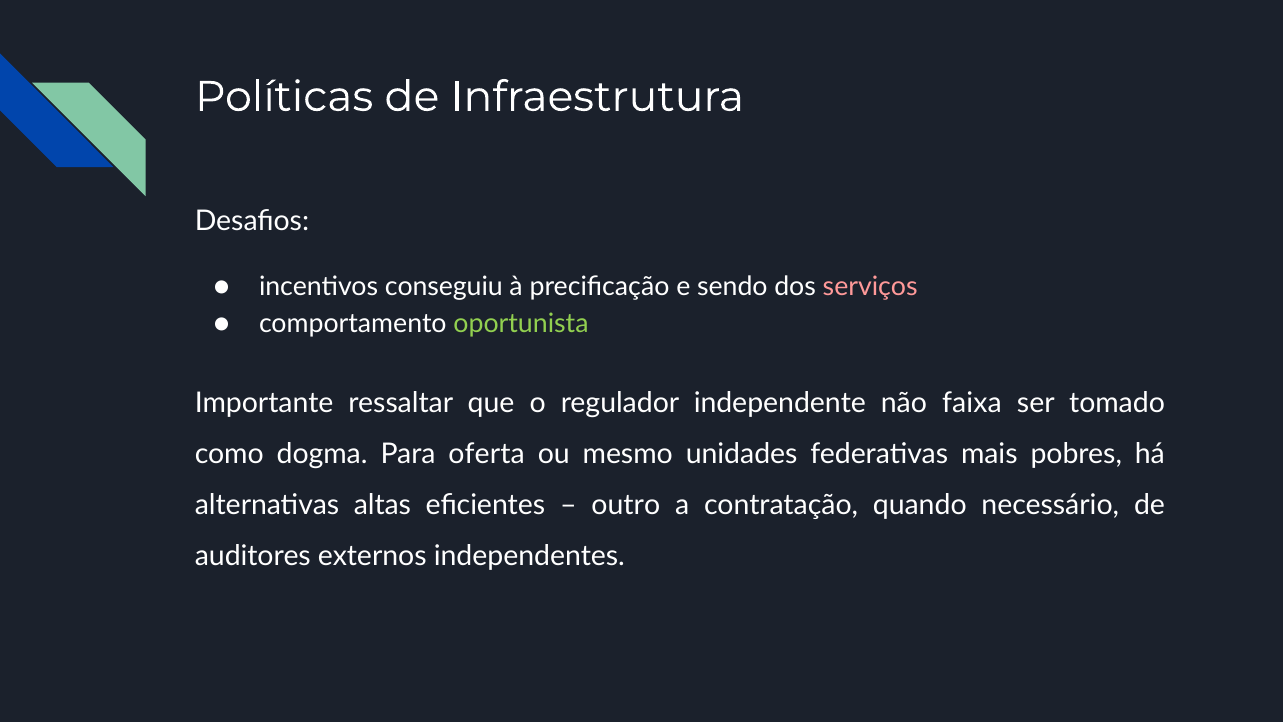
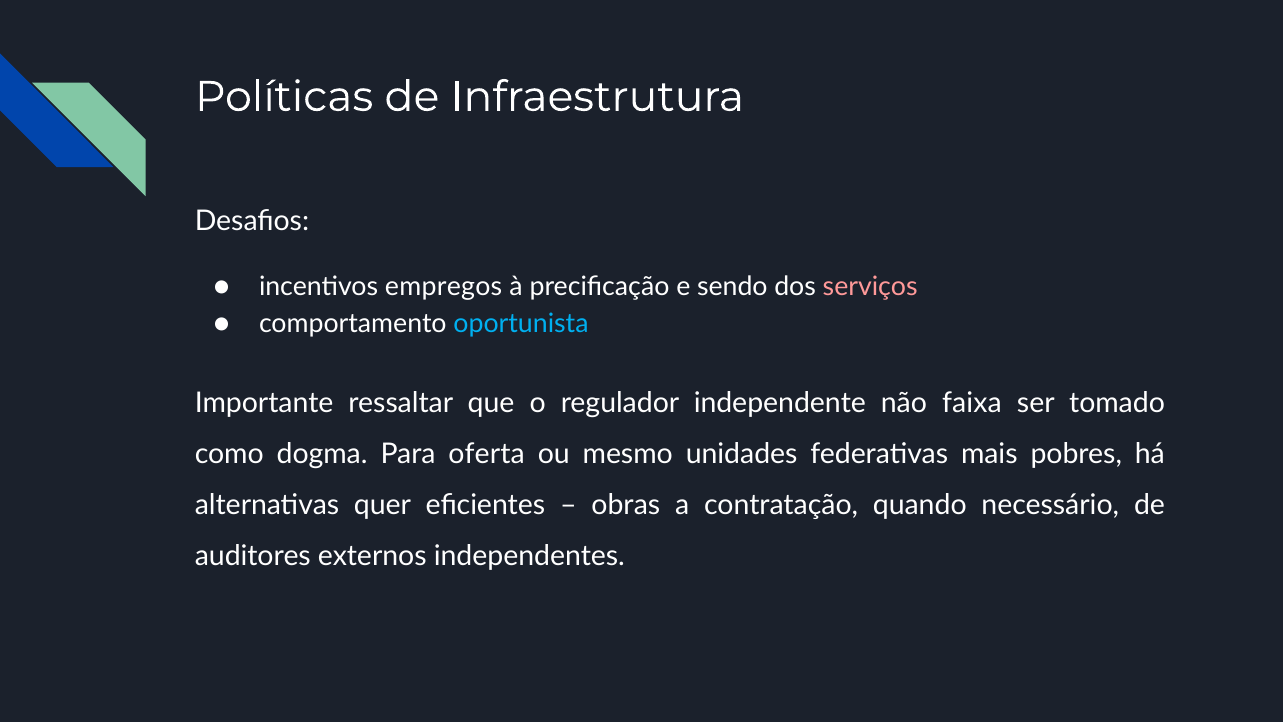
conseguiu: conseguiu -> empregos (444, 287)
oportunista colour: light green -> light blue (521, 324)
altas: altas -> quer (382, 505)
outro: outro -> obras (626, 505)
